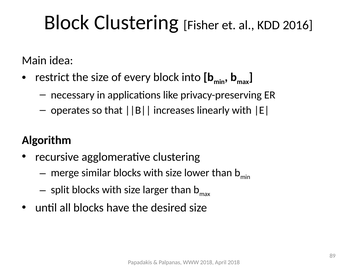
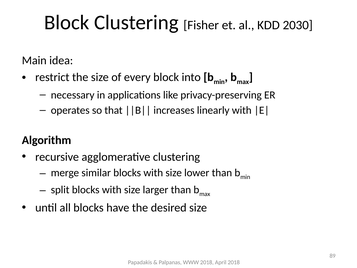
2016: 2016 -> 2030 (298, 25)
